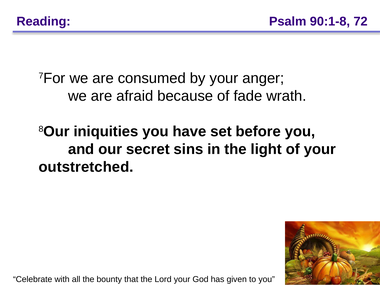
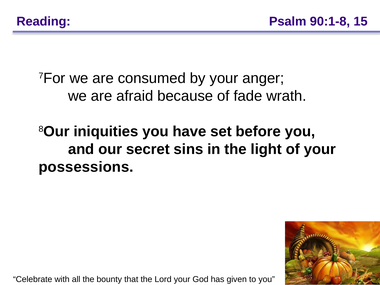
72: 72 -> 15 (361, 21)
outstretched: outstretched -> possessions (86, 167)
